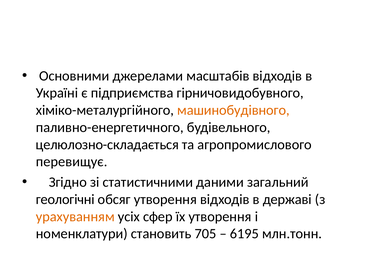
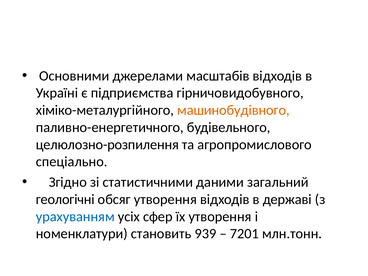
целюлозно-складається: целюлозно-складається -> целюлозно-розпилення (107, 145)
перевищує: перевищує -> спеціально (72, 162)
урахуванням colour: orange -> blue (75, 217)
705: 705 -> 939 (205, 234)
6195: 6195 -> 7201 (244, 234)
